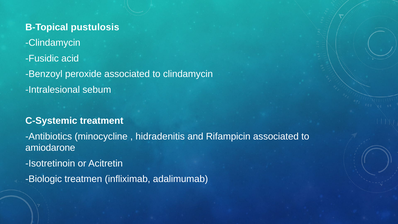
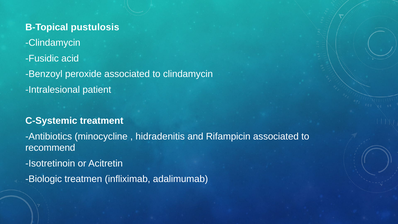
sebum: sebum -> patient (97, 90)
amiodarone: amiodarone -> recommend (50, 148)
